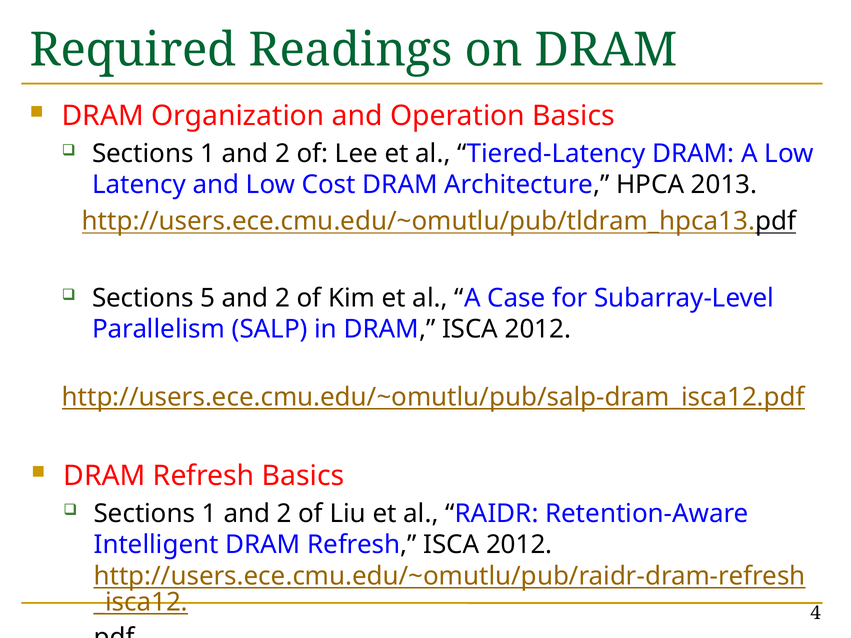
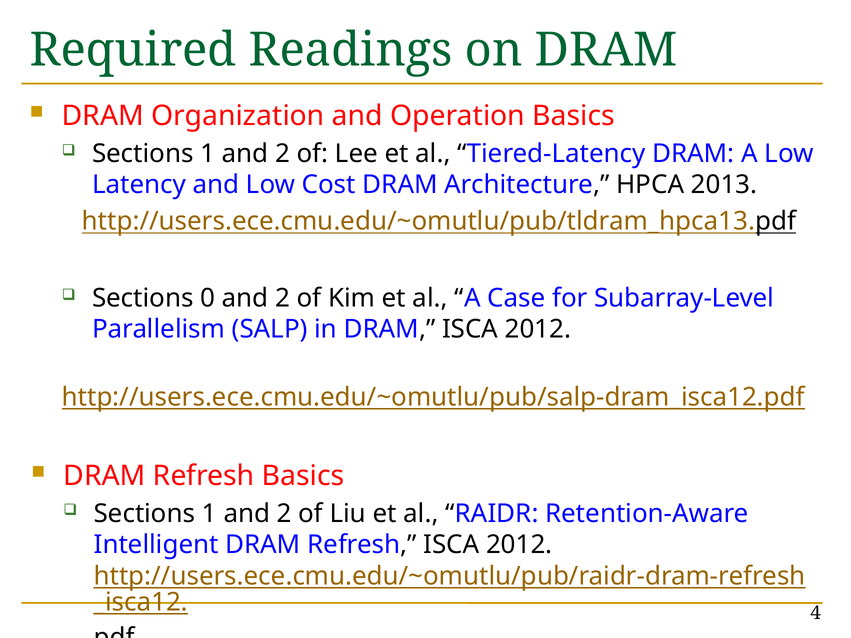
5: 5 -> 0 (208, 298)
